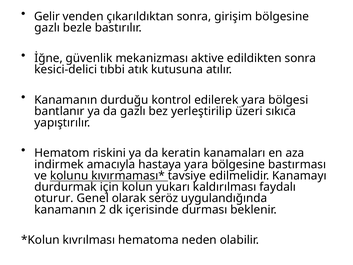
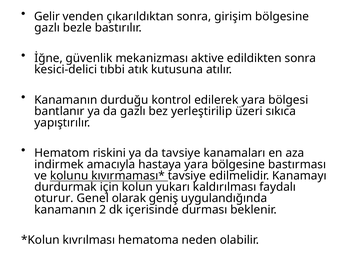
da keratin: keratin -> tavsiye (181, 153)
seröz: seröz -> geniş (164, 198)
